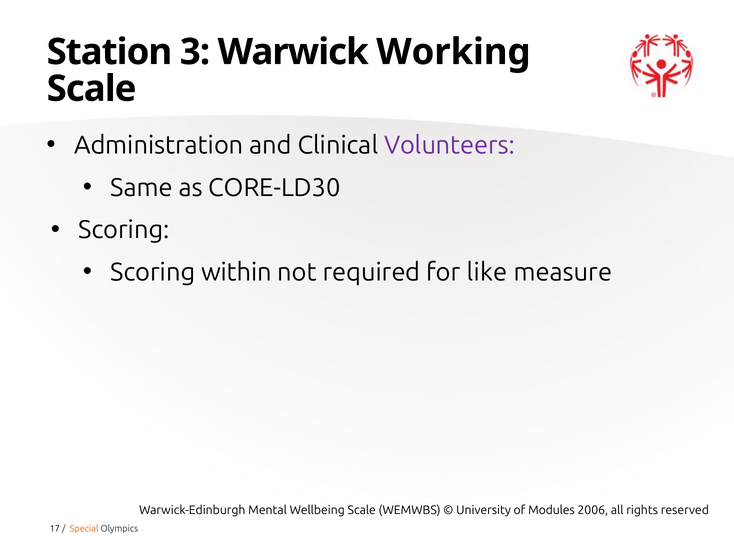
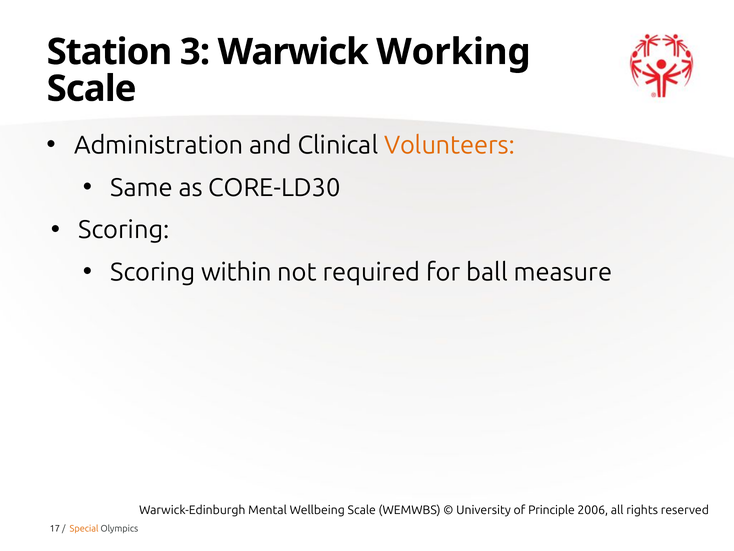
Volunteers colour: purple -> orange (450, 145)
like: like -> ball (487, 272)
Modules: Modules -> Principle (551, 510)
